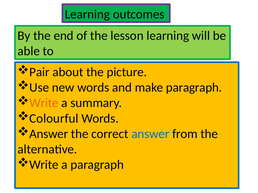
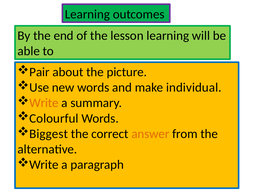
make paragraph: paragraph -> individual (194, 88)
Answer: Answer -> Biggest (49, 134)
answer colour: blue -> orange (150, 134)
